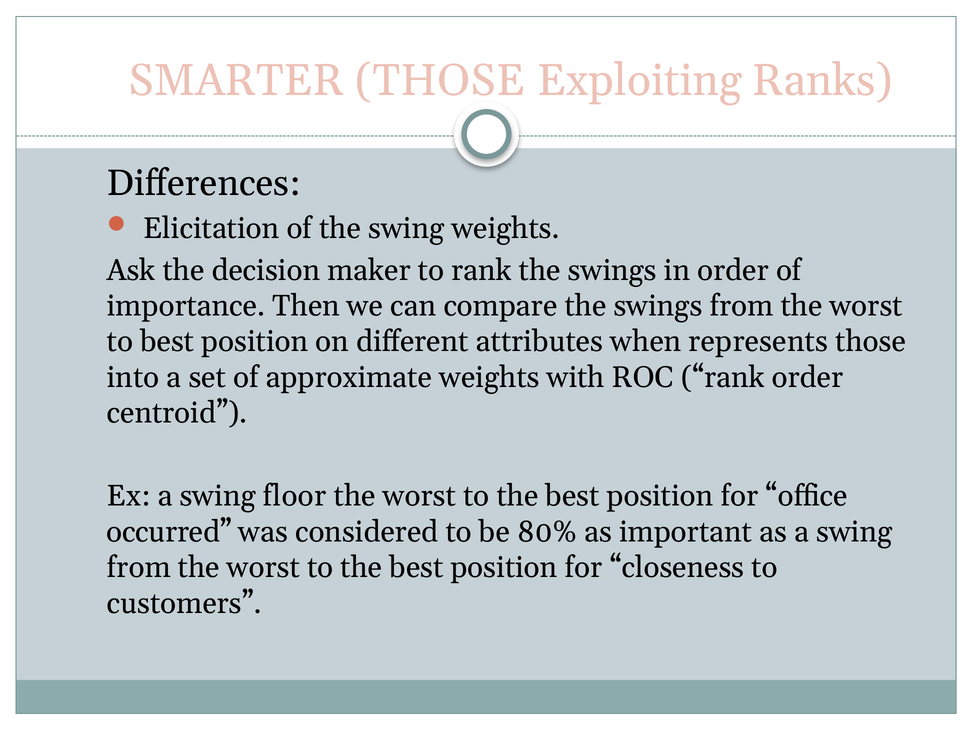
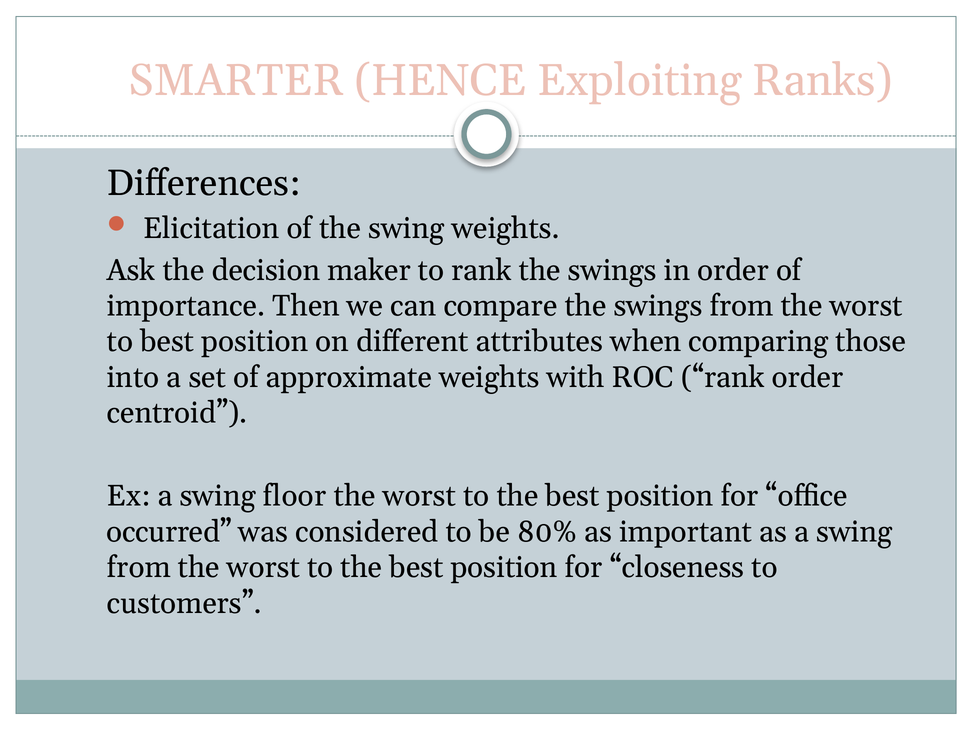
SMARTER THOSE: THOSE -> HENCE (441, 81)
represents: represents -> comparing (758, 341)
